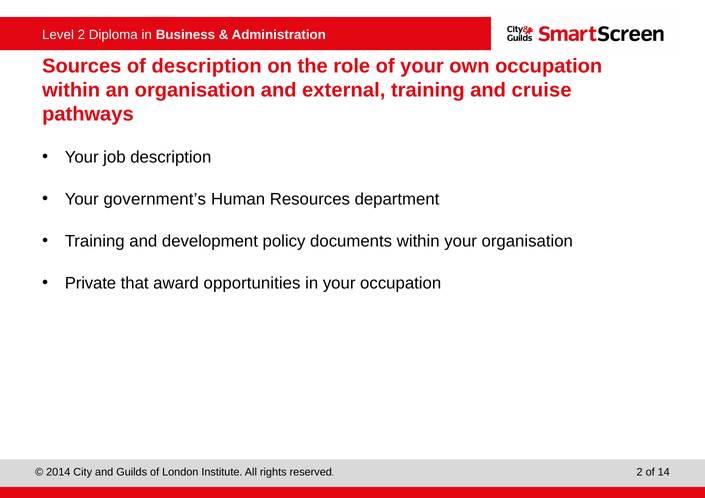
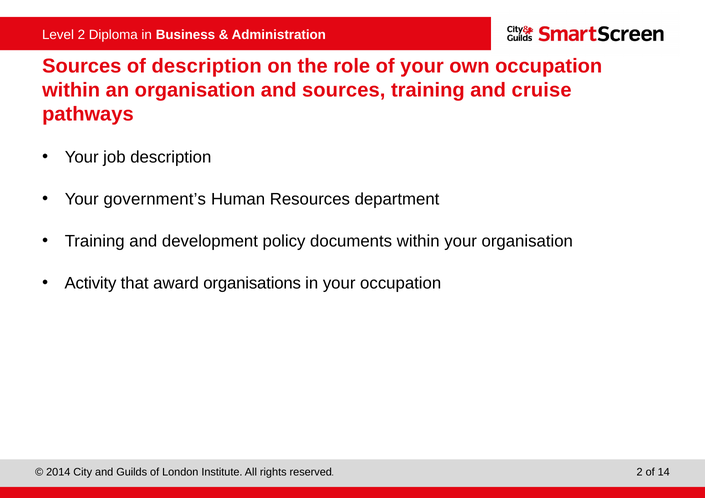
and external: external -> sources (344, 90)
Private: Private -> Activity (90, 284)
opportunities: opportunities -> organisations (252, 284)
